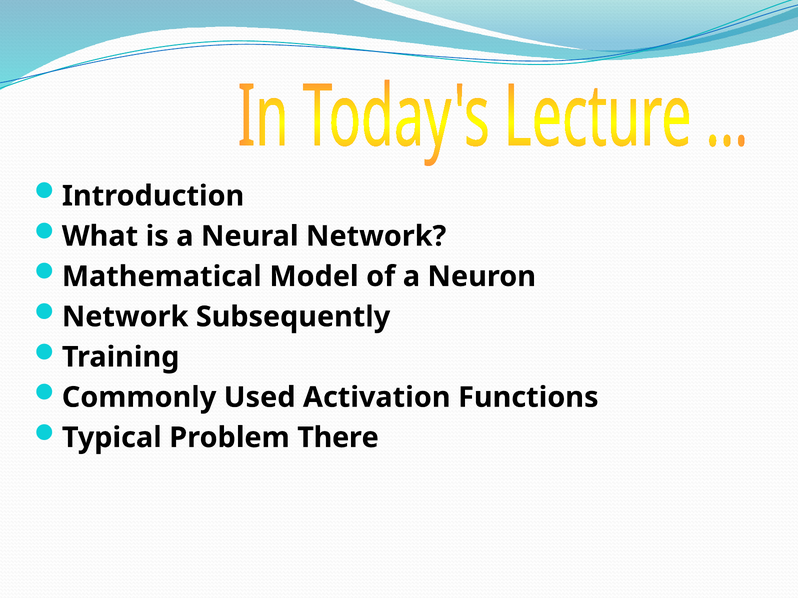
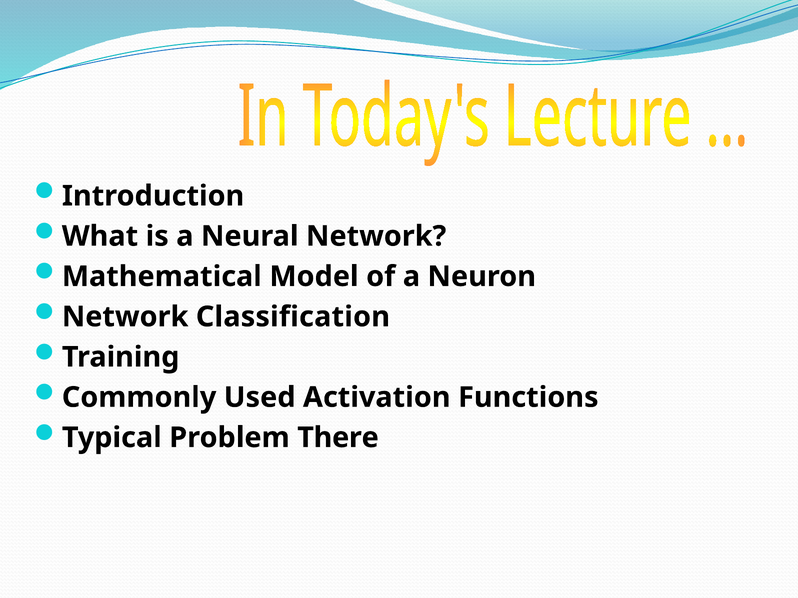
Subsequently: Subsequently -> Classification (293, 317)
